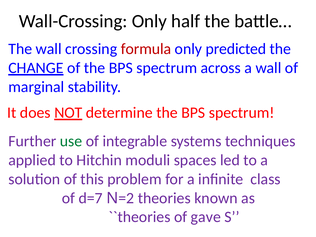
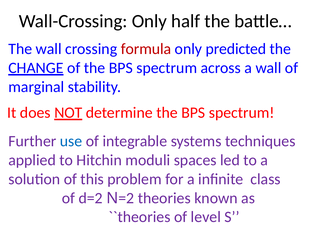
use colour: green -> blue (71, 141)
d=7: d=7 -> d=2 (91, 198)
gave: gave -> level (206, 217)
